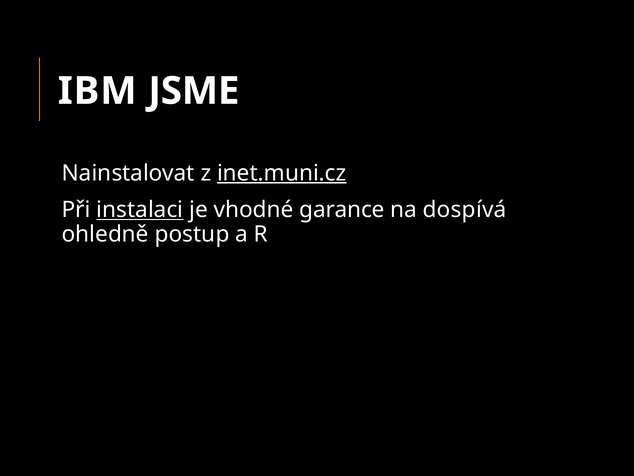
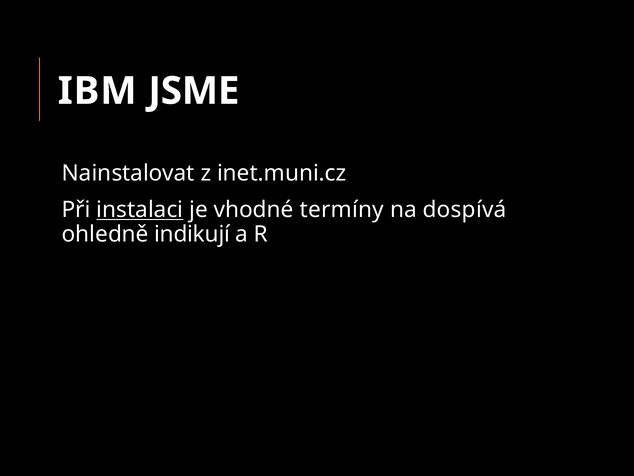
inet.muni.cz underline: present -> none (282, 173)
garance: garance -> termíny (342, 210)
postup: postup -> indikují (192, 234)
